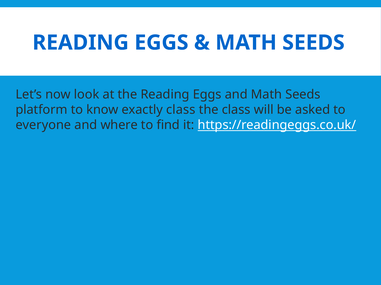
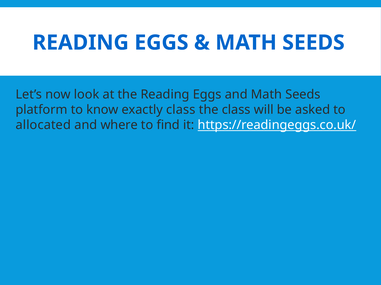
everyone: everyone -> allocated (43, 125)
